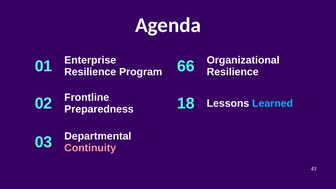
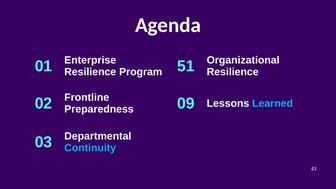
66: 66 -> 51 (186, 66)
18: 18 -> 09 (186, 103)
Continuity colour: pink -> light blue (90, 148)
